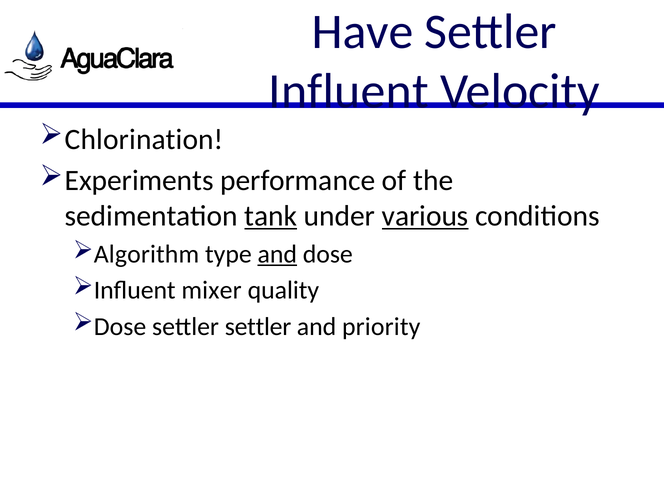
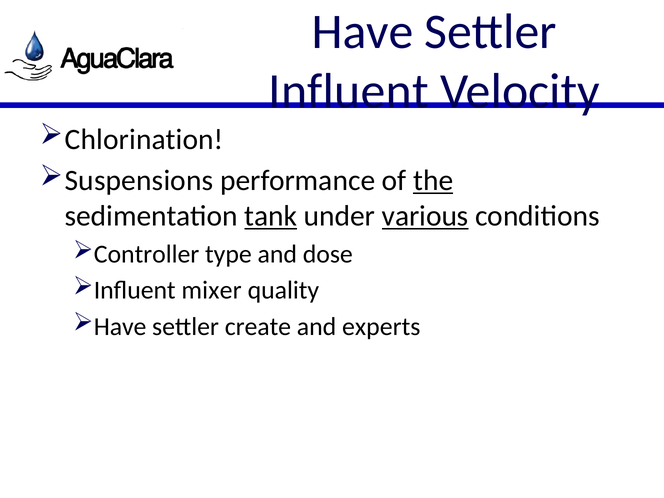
Experiments: Experiments -> Suspensions (139, 181)
the underline: none -> present (433, 181)
Algorithm: Algorithm -> Controller (147, 254)
and underline: present -> none (277, 254)
Dose: Dose -> Have (120, 327)
settler settler: settler -> create (258, 327)
priority: priority -> experts (381, 327)
